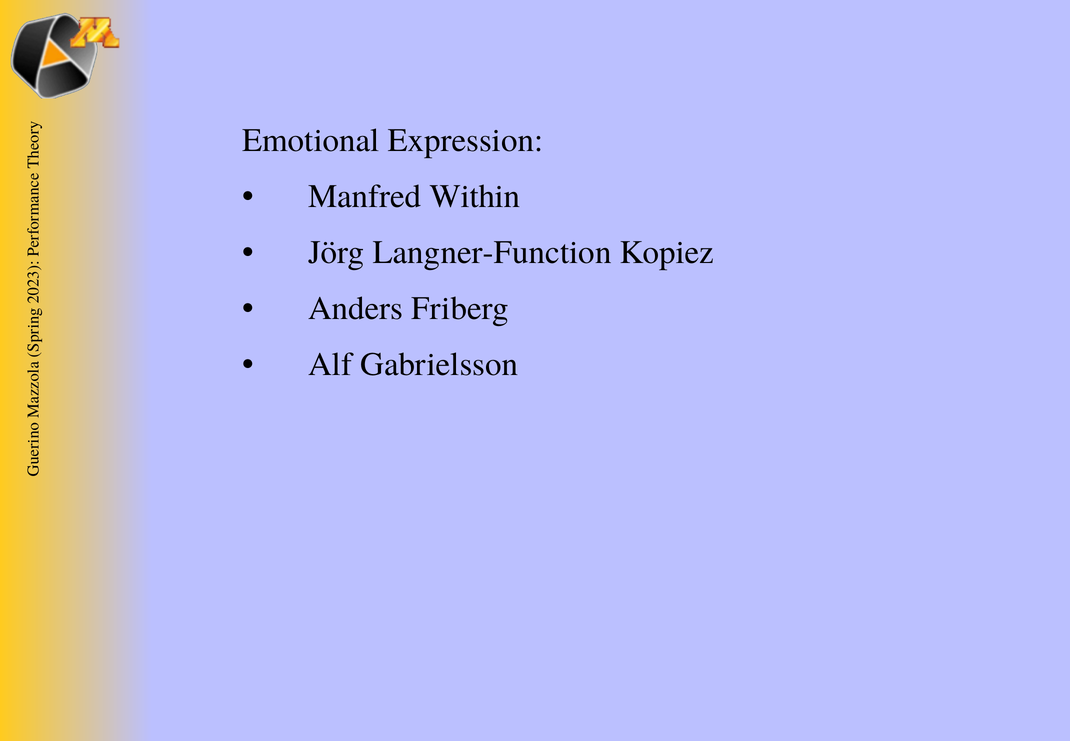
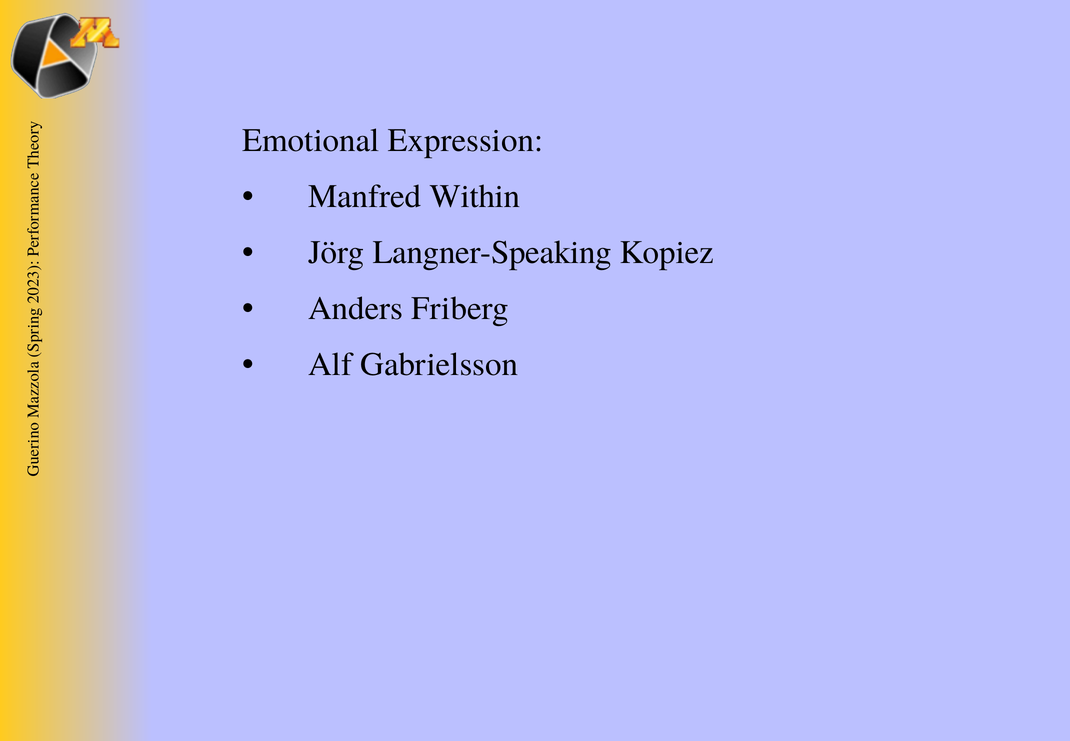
Langner-Function: Langner-Function -> Langner-Speaking (492, 252)
